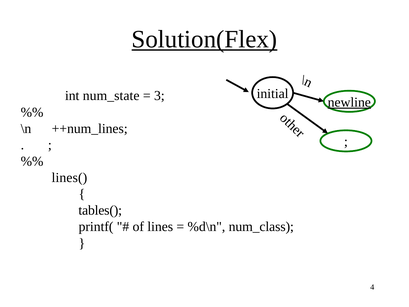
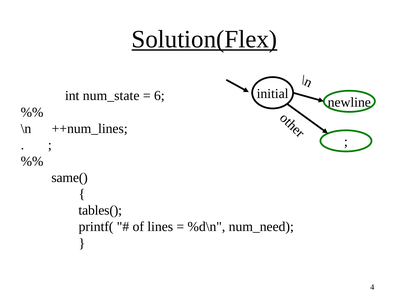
3: 3 -> 6 (159, 96)
newline underline: present -> none (349, 102)
lines(: lines( -> same( (70, 178)
num_class: num_class -> num_need (261, 227)
